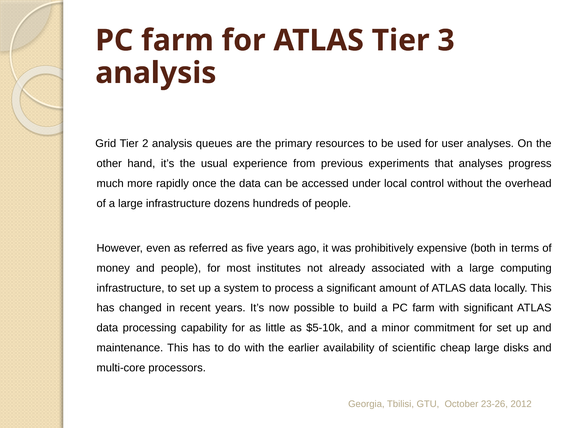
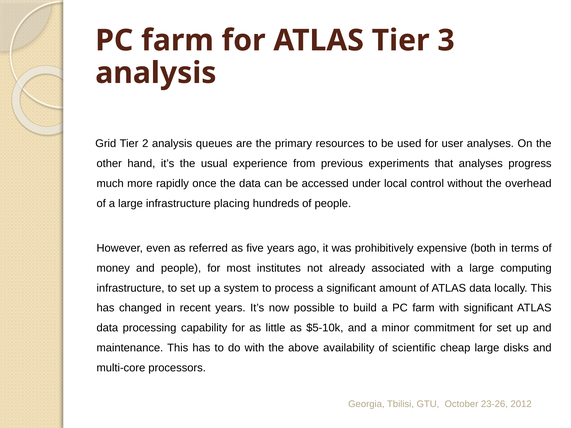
dozens: dozens -> placing (232, 203)
earlier: earlier -> above (304, 348)
